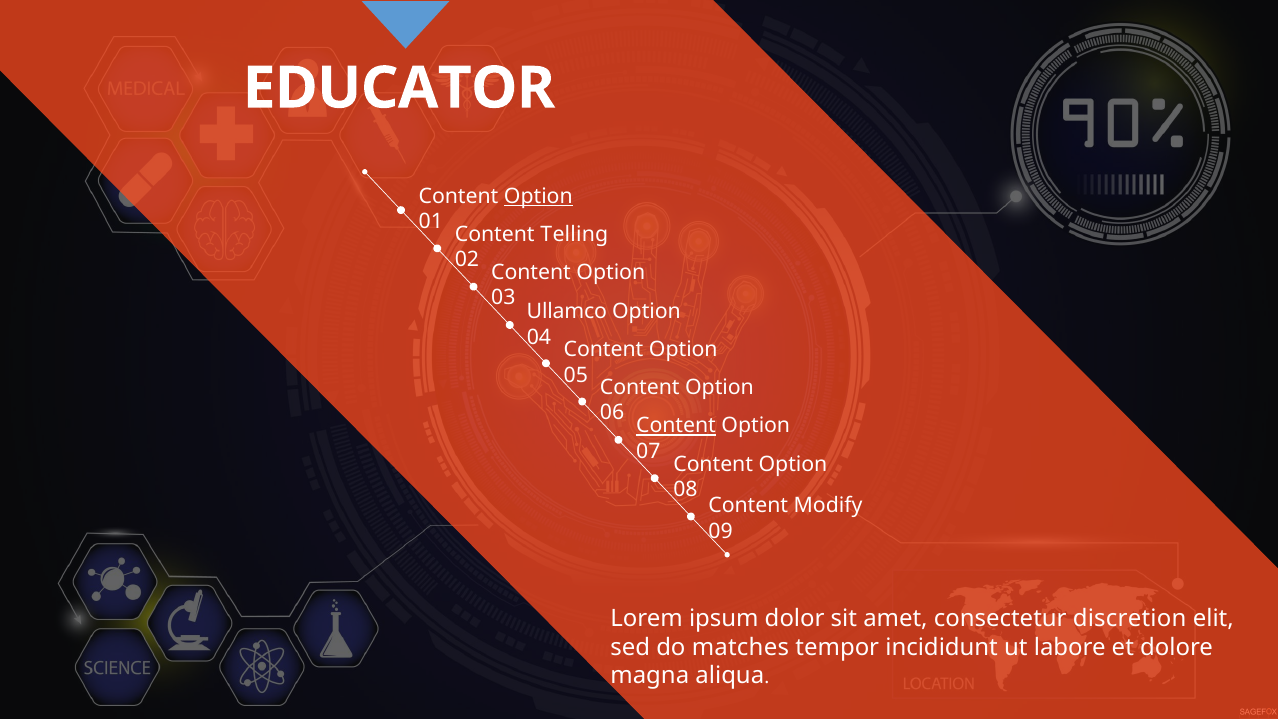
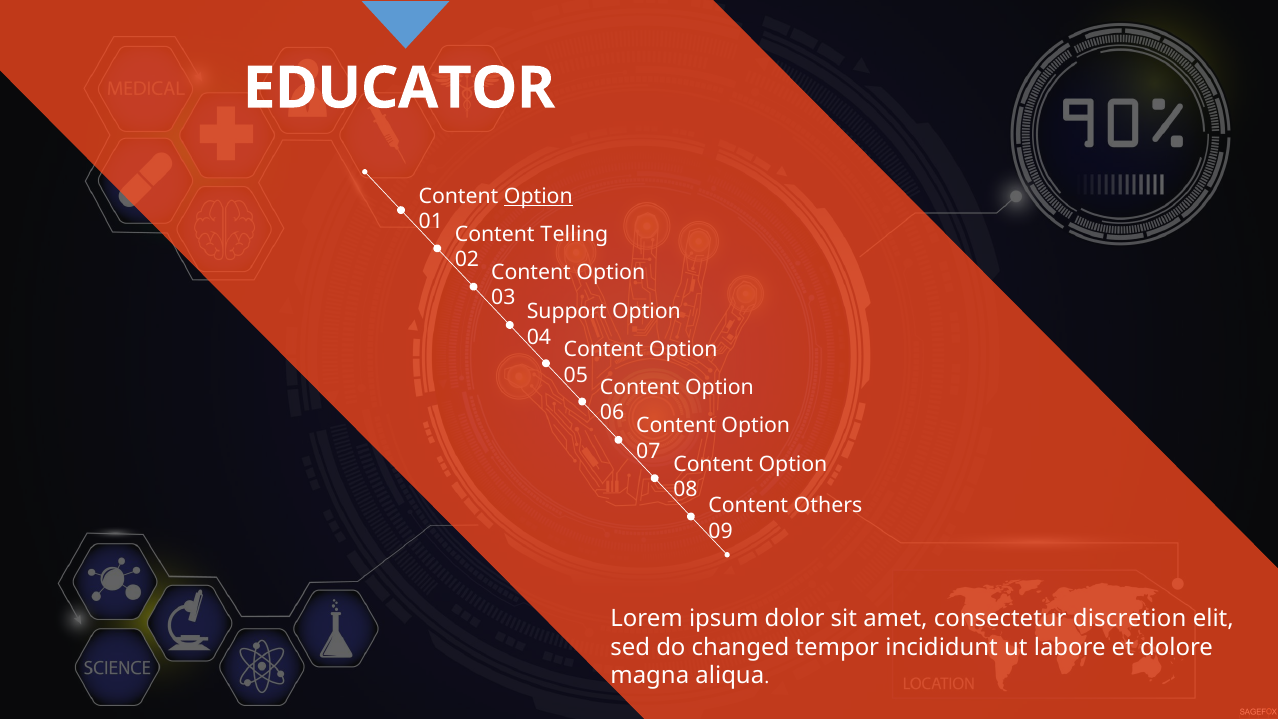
Ullamco: Ullamco -> Support (567, 312)
Content underline: present -> none (676, 426)
Modify: Modify -> Others (828, 505)
matches: matches -> changed (741, 647)
